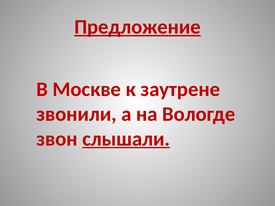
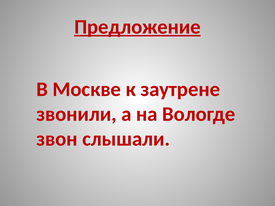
слышали underline: present -> none (126, 139)
